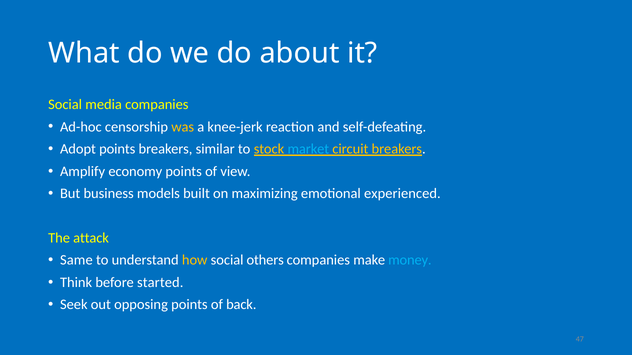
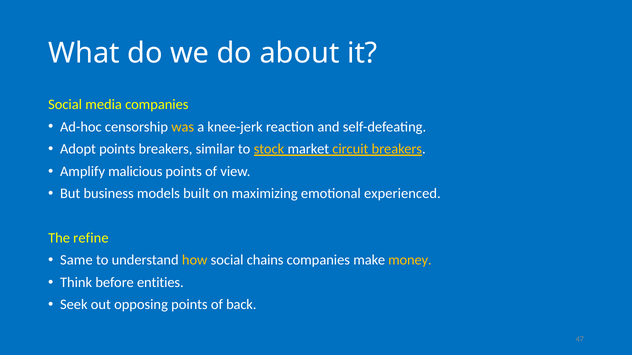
market colour: light blue -> white (308, 149)
economy: economy -> malicious (135, 172)
attack: attack -> refine (91, 238)
others: others -> chains (265, 261)
money colour: light blue -> yellow (410, 261)
started: started -> entities (160, 283)
